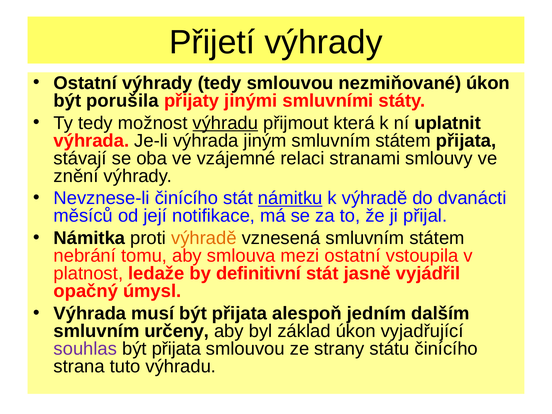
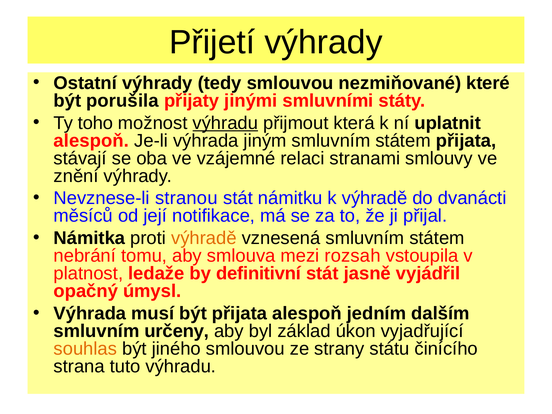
nezmiňované úkon: úkon -> které (488, 83)
Ty tedy: tedy -> toho (96, 123)
výhrada: výhrada -> alespoň (91, 141)
Nevznese-li činícího: činícího -> stranou (186, 198)
námitku underline: present -> none (290, 198)
mezi ostatní: ostatní -> rozsah (353, 256)
souhlas colour: purple -> orange (85, 349)
přijata: přijata -> jiného (176, 349)
